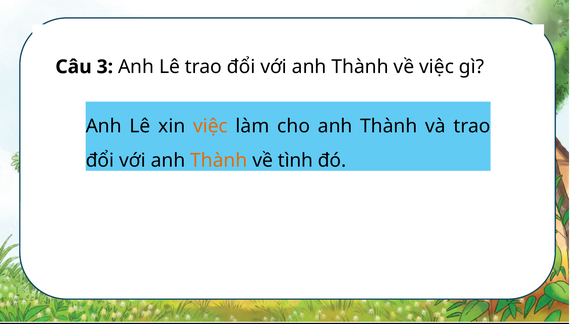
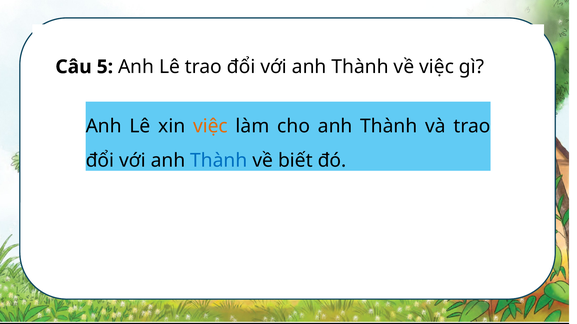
3: 3 -> 5 (105, 67)
Thành colour: orange -> blue (219, 161)
tình: tình -> biết (295, 161)
